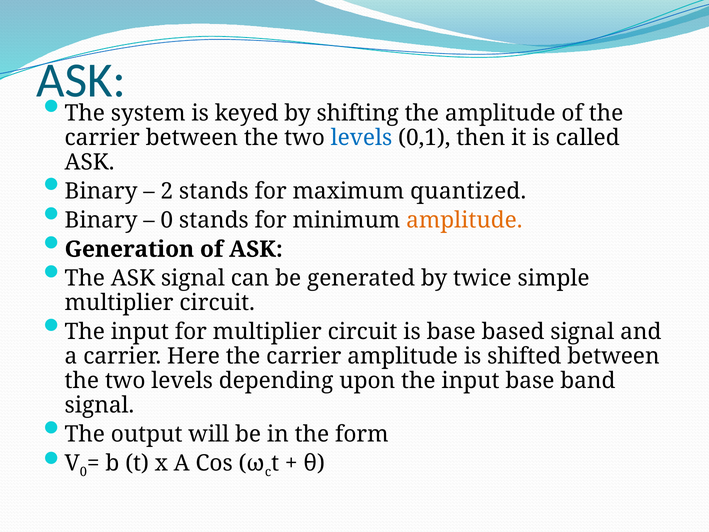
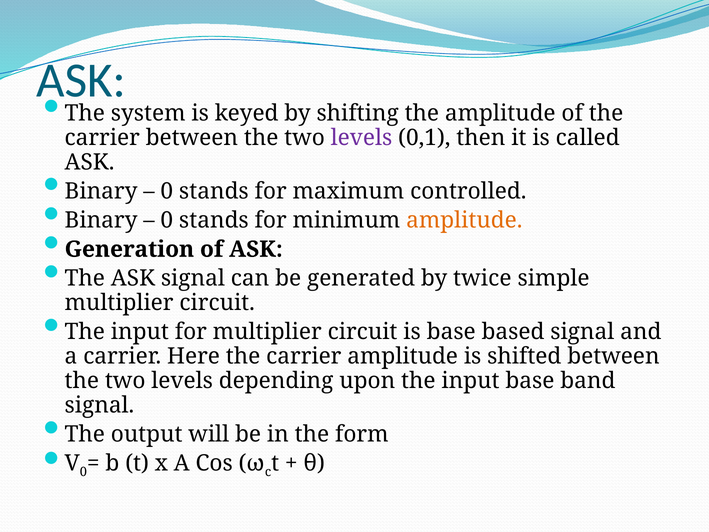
levels colour: blue -> purple (361, 138)
2: 2 -> 0 (167, 191)
quantized: quantized -> controlled (468, 191)
